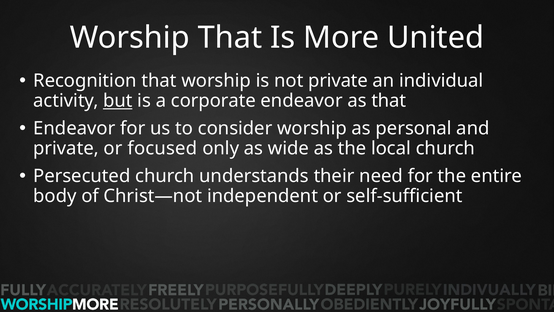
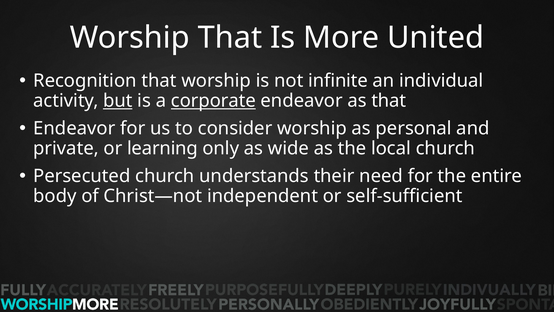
not private: private -> infinite (338, 81)
corporate underline: none -> present (213, 101)
focused: focused -> learning (162, 148)
